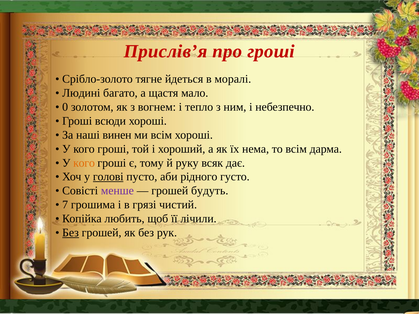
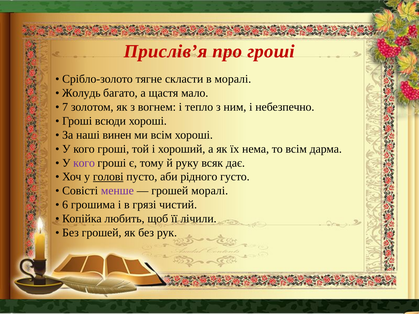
йдеться: йдеться -> скласти (184, 79)
Людині: Людині -> Жолудь (81, 93)
0: 0 -> 7 (65, 107)
кого colour: orange -> purple (84, 163)
грошей будуть: будуть -> моралі (210, 191)
7: 7 -> 6 (65, 205)
Без underline: present -> none (71, 233)
